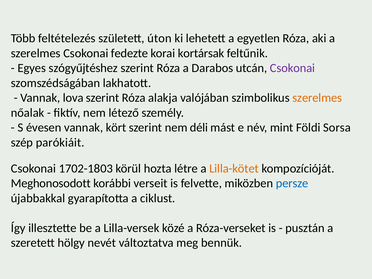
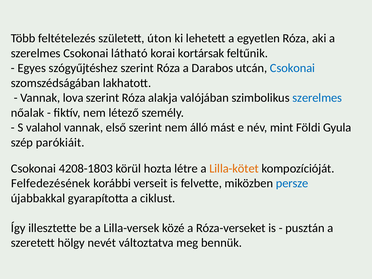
fedezte: fedezte -> látható (129, 53)
Csokonai colour: purple -> blue (292, 68)
szerelmes colour: orange -> blue (317, 98)
évesen: évesen -> valahol (44, 128)
kört: kört -> első (116, 128)
déli: déli -> álló (199, 128)
Sorsa: Sorsa -> Gyula (337, 128)
1702-1803: 1702-1803 -> 4208-1803 (86, 169)
Meghonosodott: Meghonosodott -> Felfedezésének (51, 183)
